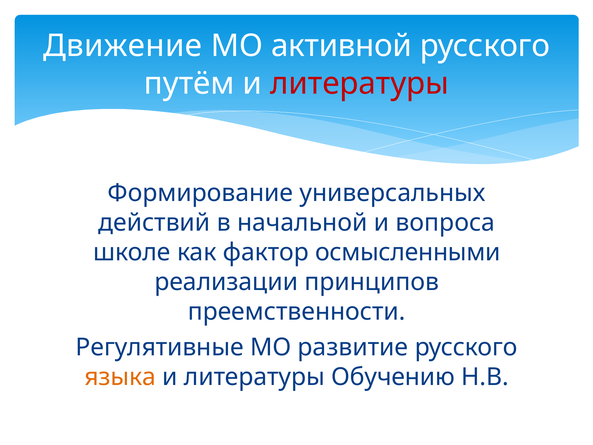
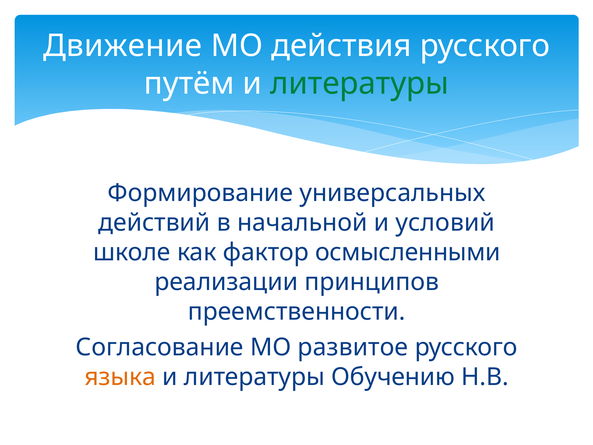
активной: активной -> действия (341, 46)
литературы colour: red -> green (360, 84)
вопроса: вопроса -> условий (445, 223)
Регулятивные: Регулятивные -> Согласование (160, 347)
развитие: развитие -> развитое (353, 347)
